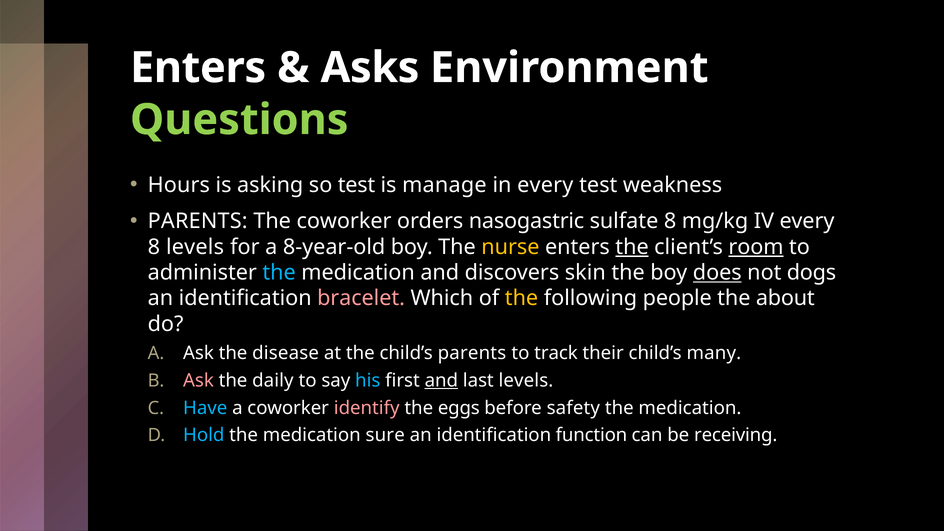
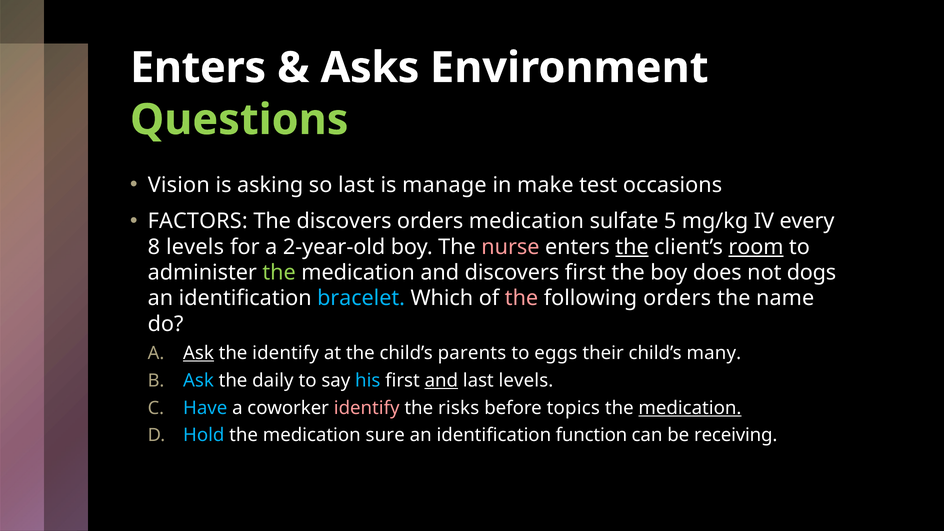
Hours: Hours -> Vision (179, 185)
so test: test -> last (356, 185)
in every: every -> make (545, 185)
weakness: weakness -> occasions (673, 185)
PARENTS: PARENTS -> FACTORS (198, 221)
The coworker: coworker -> discovers (344, 221)
orders nasogastric: nasogastric -> medication (526, 221)
sulfate 8: 8 -> 5 (670, 221)
8-year-old: 8-year-old -> 2-year-old (334, 247)
nurse colour: yellow -> pink (510, 247)
the colour: light blue -> light green (279, 273)
discovers skin: skin -> first (585, 273)
does underline: present -> none (717, 273)
bracelet colour: pink -> light blue (361, 298)
the colour: yellow -> pink (522, 298)
following people: people -> orders (677, 298)
about: about -> name (785, 298)
Ask underline: none -> present (198, 353)
the disease: disease -> identify (286, 353)
track: track -> eggs (556, 353)
Ask colour: pink -> light blue (198, 380)
eggs: eggs -> risks (459, 408)
safety: safety -> topics (573, 408)
medication underline: none -> present (690, 408)
